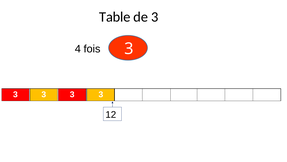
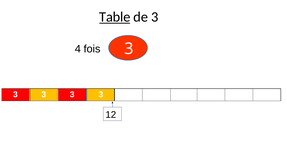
Table underline: none -> present (115, 17)
